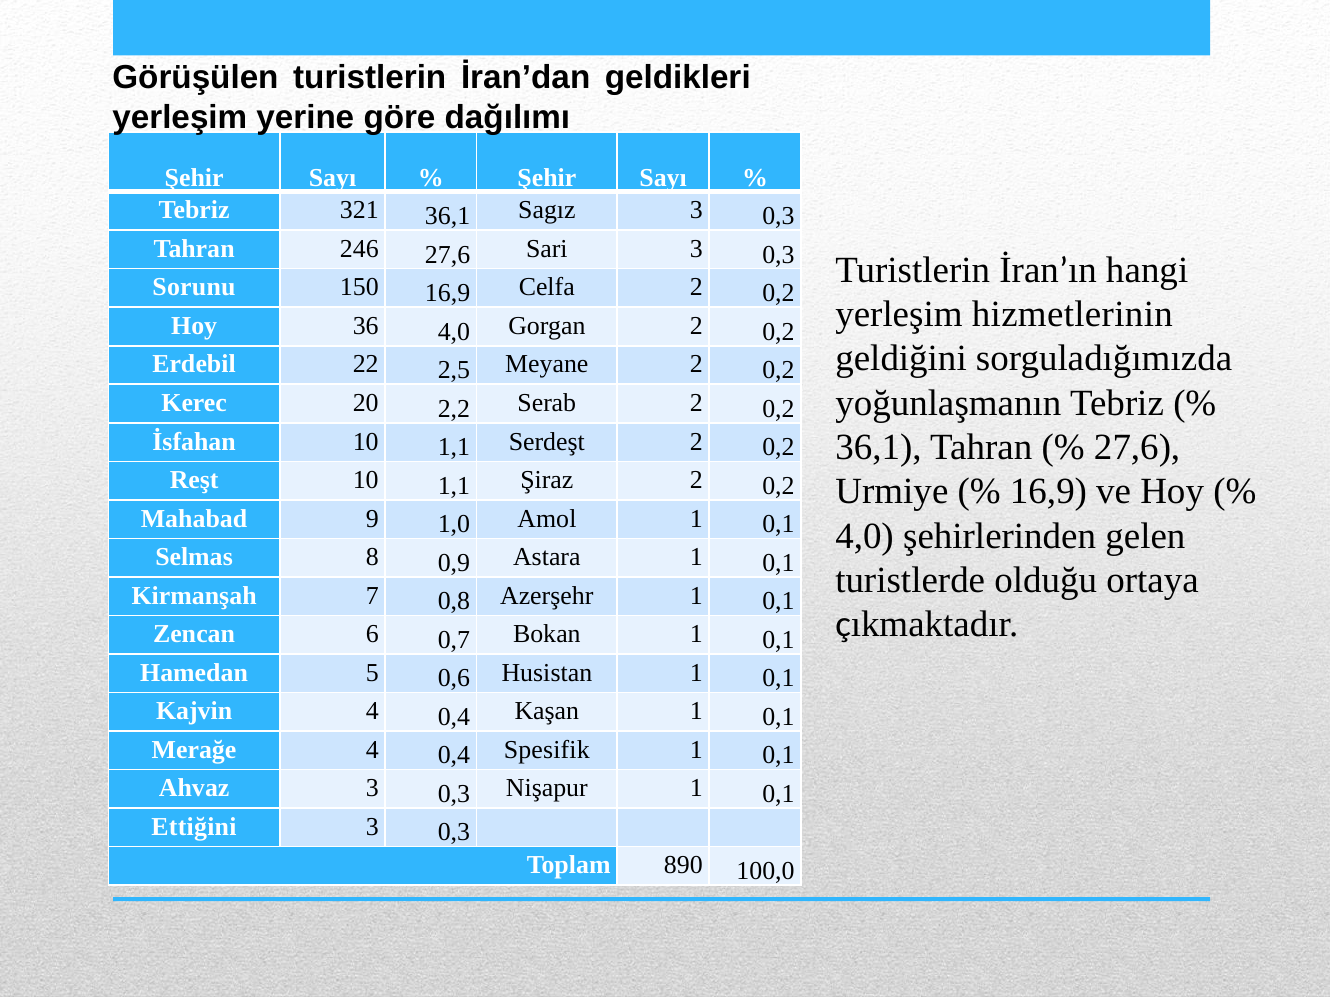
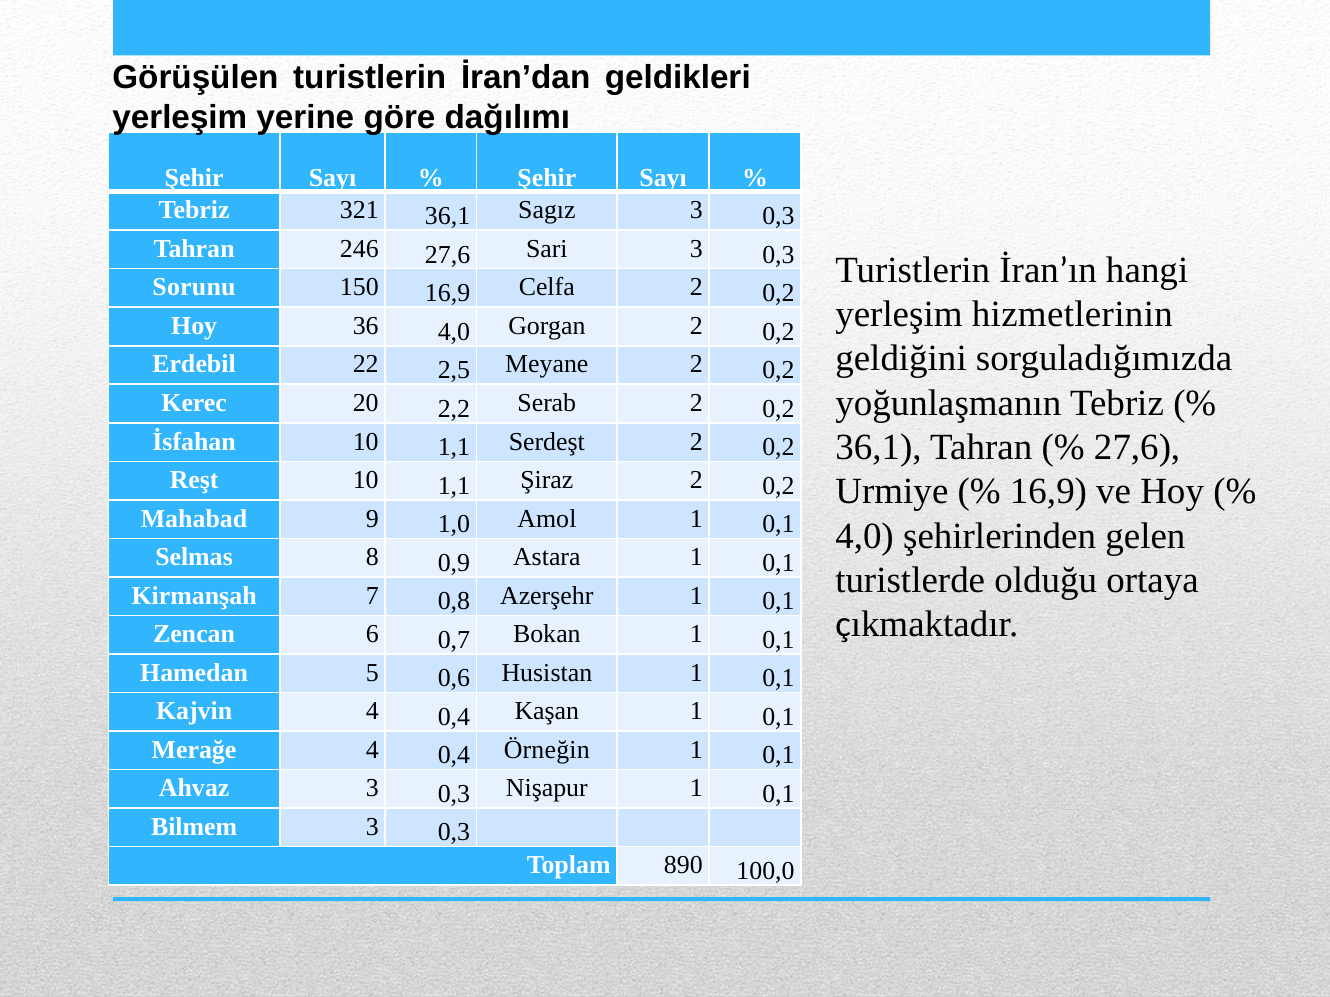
Spesifik: Spesifik -> Örneğin (547, 750)
Ettiğini: Ettiğini -> Bilmem (194, 827)
